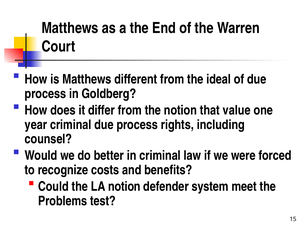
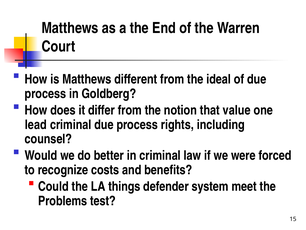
year: year -> lead (36, 124)
LA notion: notion -> things (124, 186)
